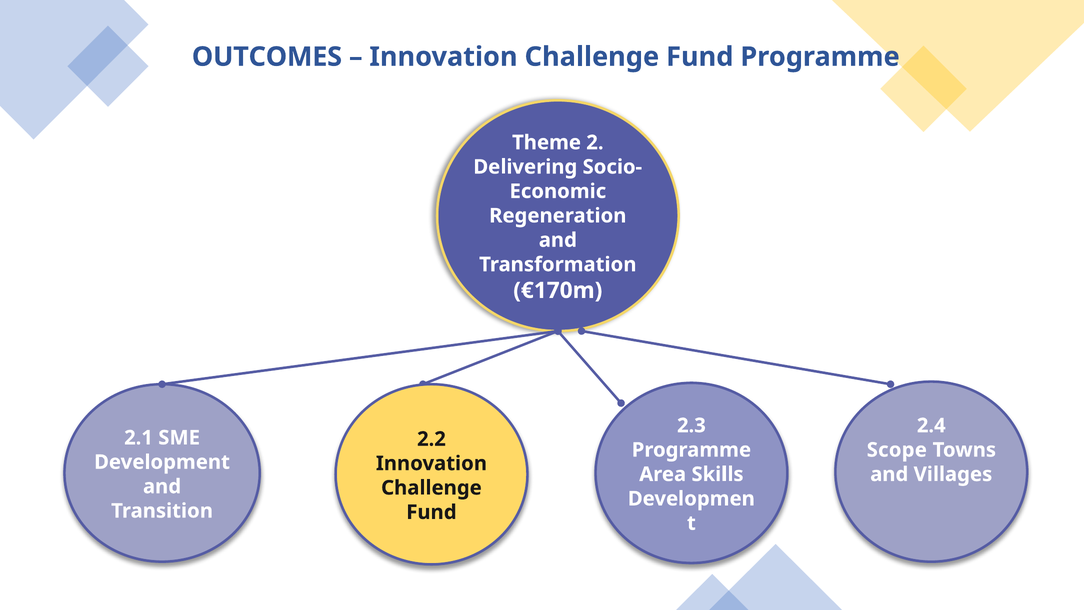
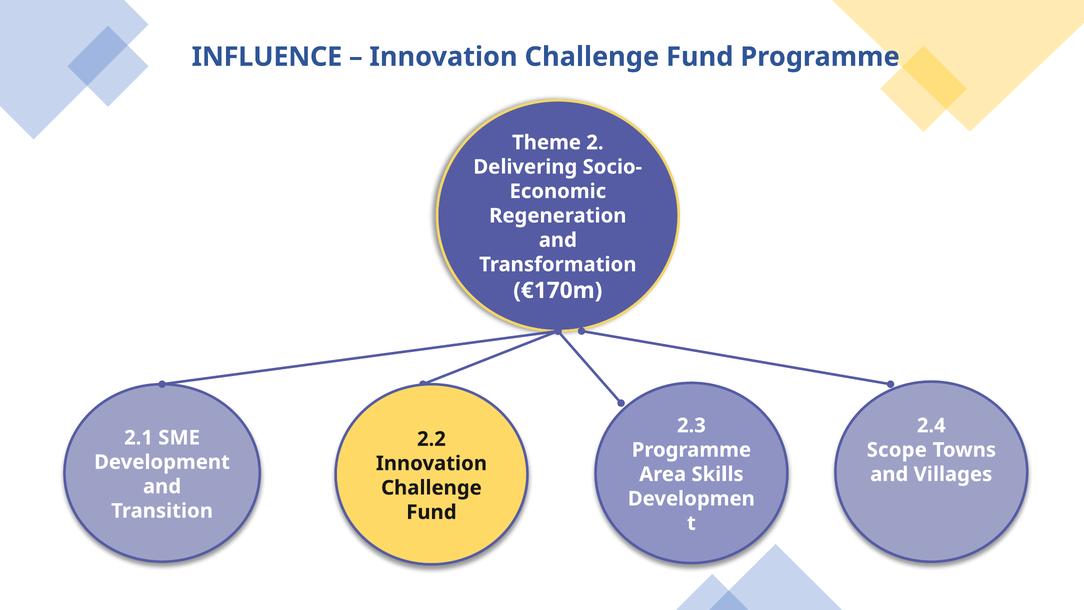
OUTCOMES: OUTCOMES -> INFLUENCE (267, 57)
